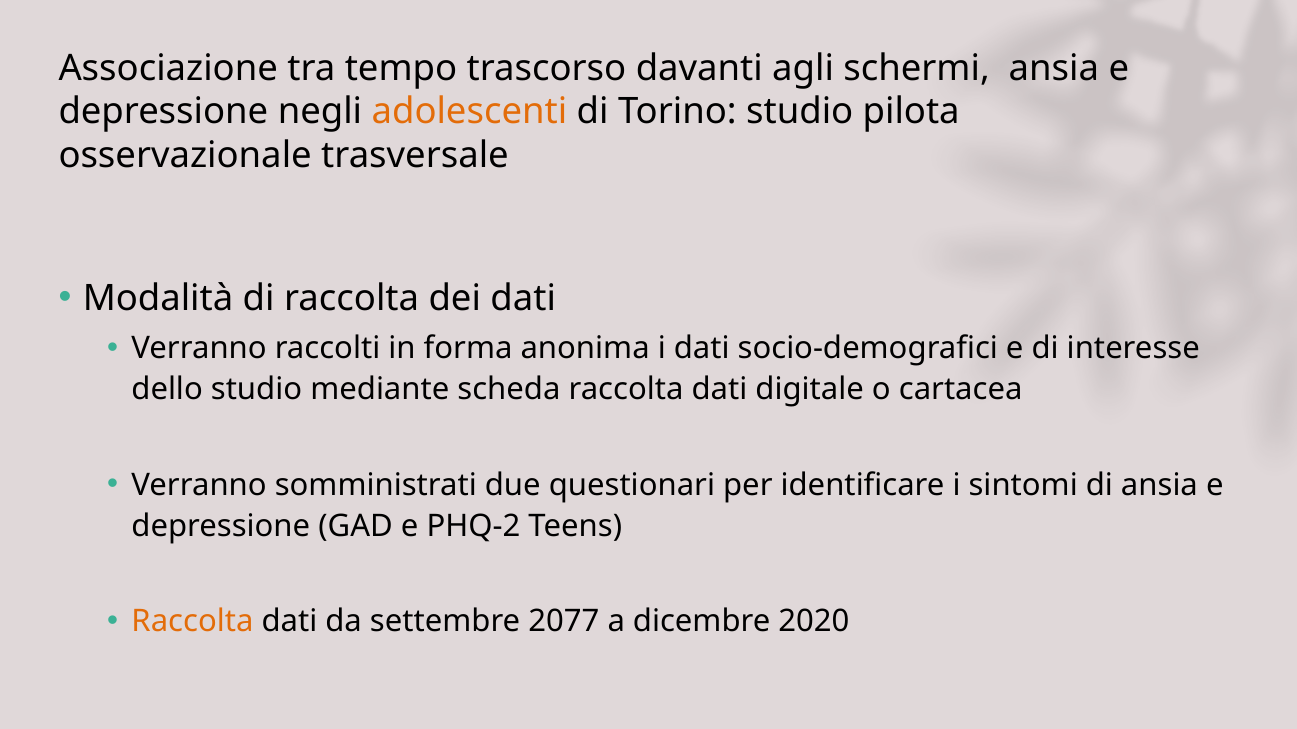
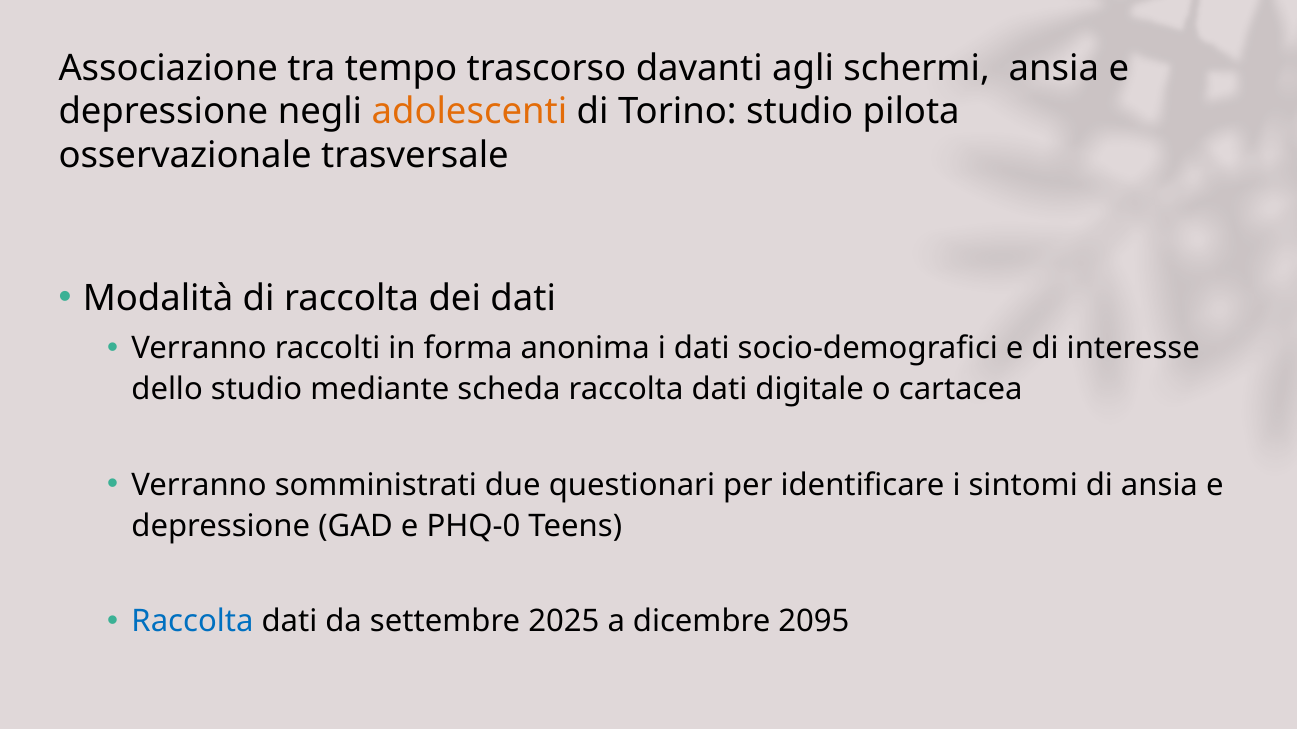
PHQ-2: PHQ-2 -> PHQ-0 (473, 526)
Raccolta colour: orange -> blue (192, 622)
2077: 2077 -> 2025 (564, 622)
2020: 2020 -> 2095 (814, 622)
